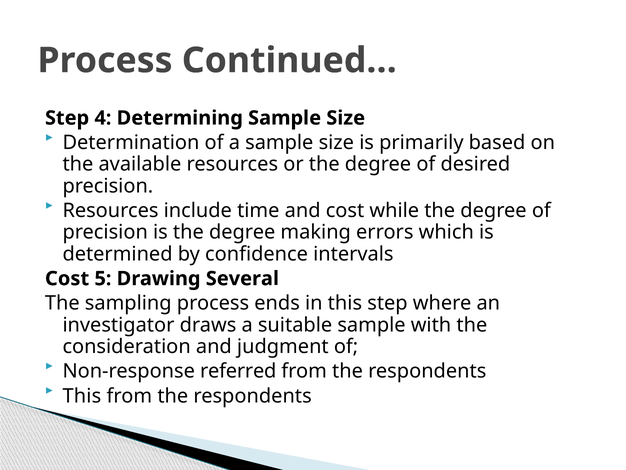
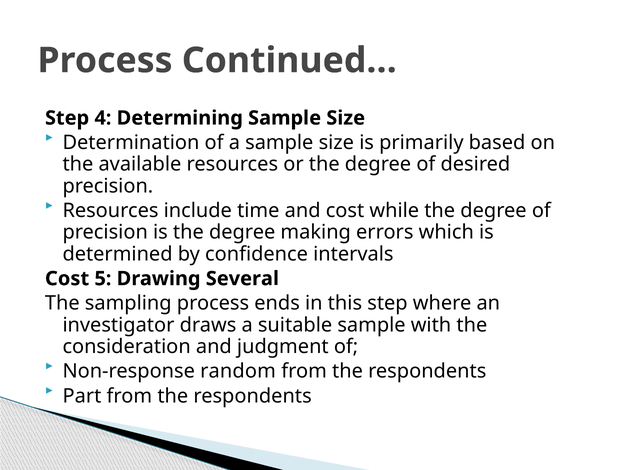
referred: referred -> random (238, 371)
This: This -> Part (82, 396)
